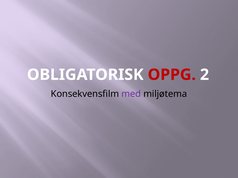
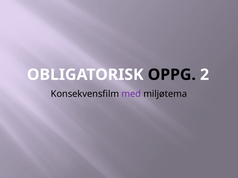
OPPG colour: red -> black (172, 75)
